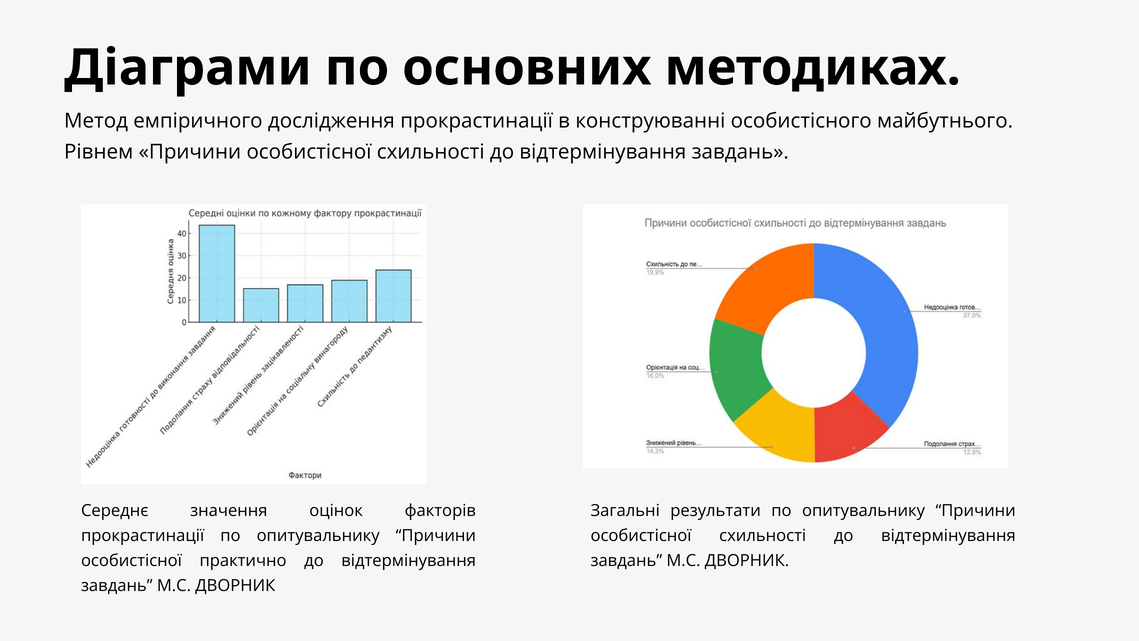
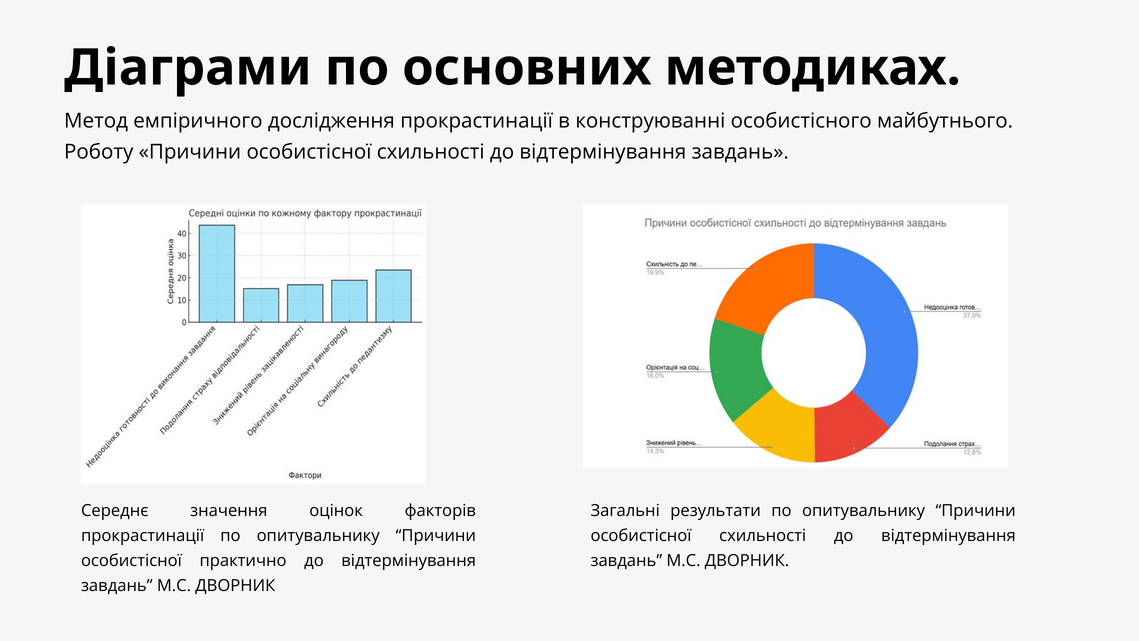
Рівнем: Рівнем -> Роботу (99, 152)
